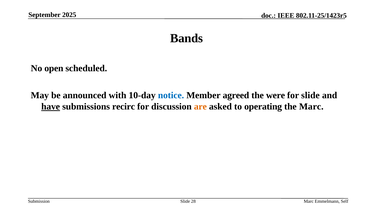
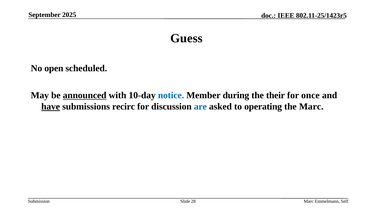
Bands: Bands -> Guess (186, 38)
announced underline: none -> present (85, 95)
agreed: agreed -> during (236, 95)
were: were -> their (276, 95)
for slide: slide -> once (310, 95)
are colour: orange -> blue (200, 107)
